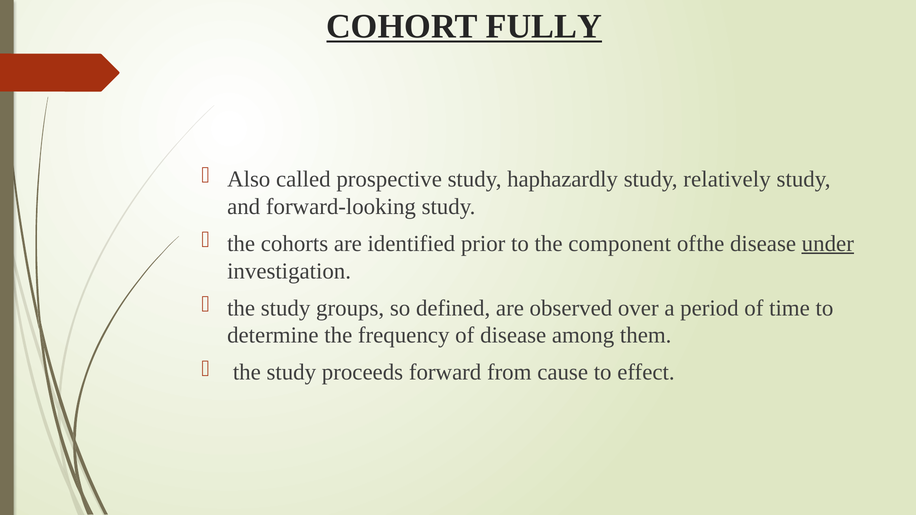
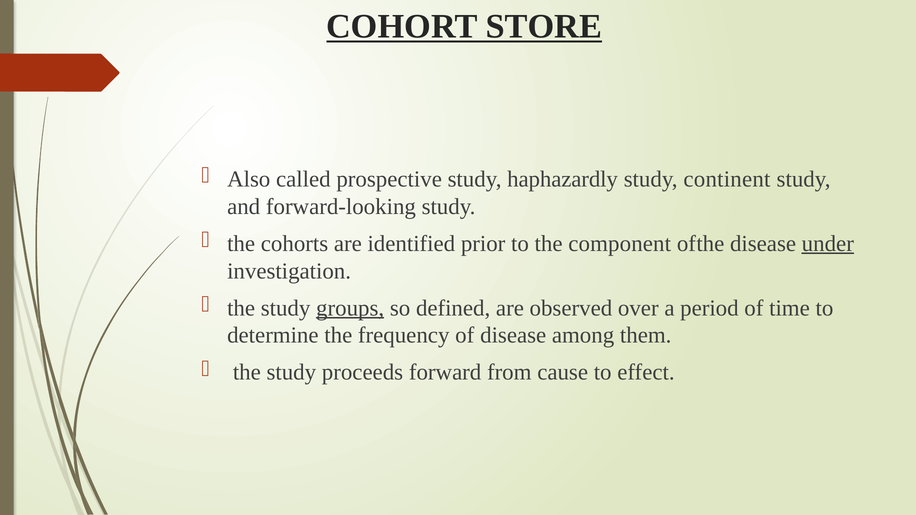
FULLY: FULLY -> STORE (544, 26)
relatively: relatively -> continent (727, 179)
groups underline: none -> present (350, 308)
